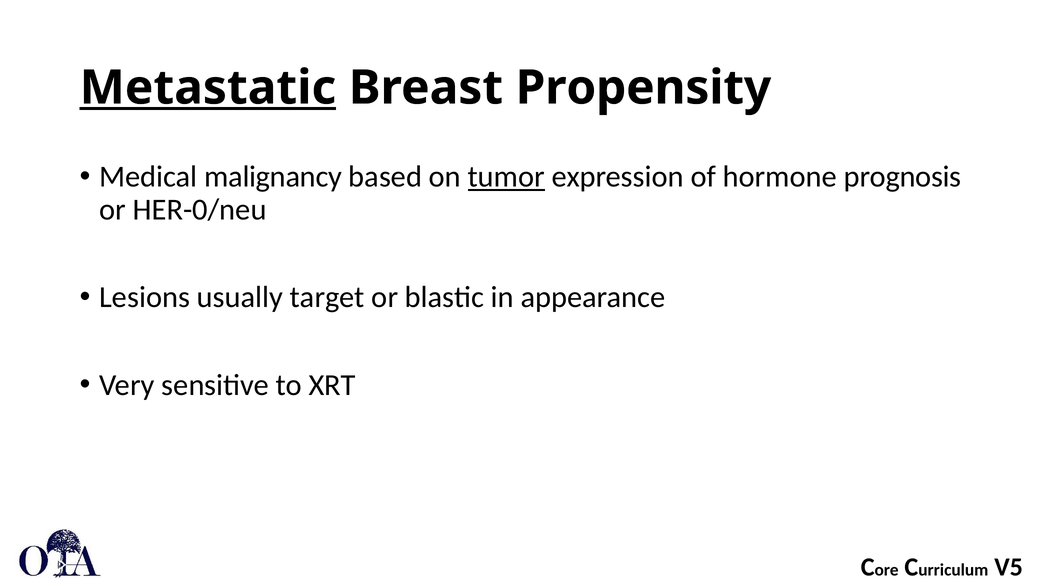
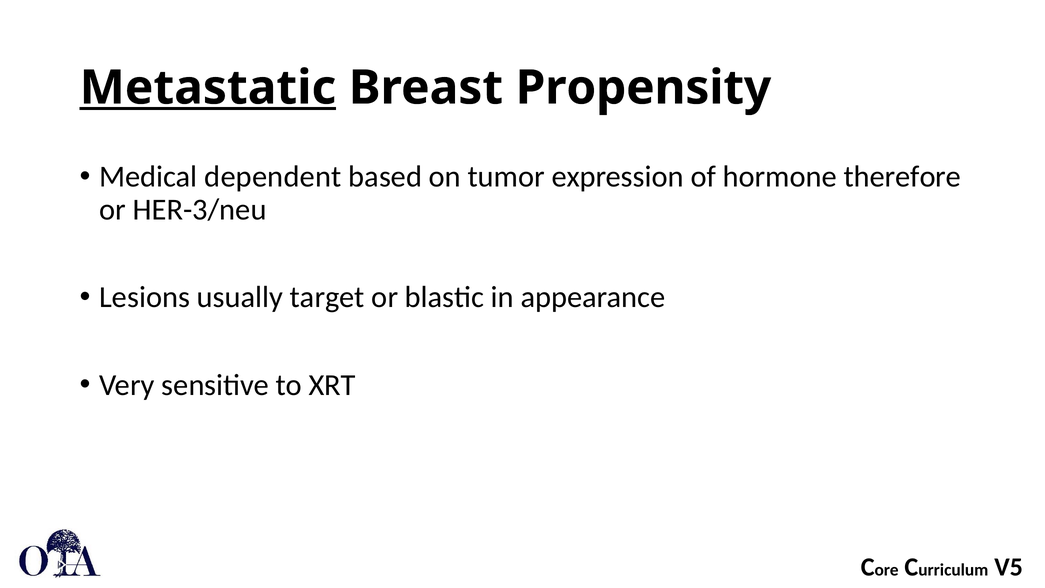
malignancy: malignancy -> dependent (273, 177)
tumor underline: present -> none (506, 177)
prognosis: prognosis -> therefore (902, 177)
HER-0/neu: HER-0/neu -> HER-3/neu (200, 210)
